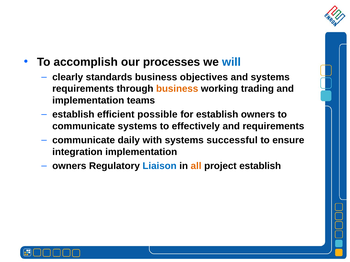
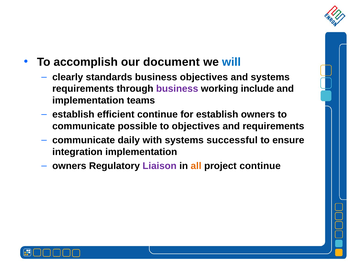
processes: processes -> document (171, 62)
business colour: orange -> purple (177, 89)
trading: trading -> include (257, 89)
efficient possible: possible -> continue (157, 115)
communicate systems: systems -> possible (137, 126)
to effectively: effectively -> objectives (196, 126)
Liaison colour: blue -> purple (160, 166)
project establish: establish -> continue (260, 166)
